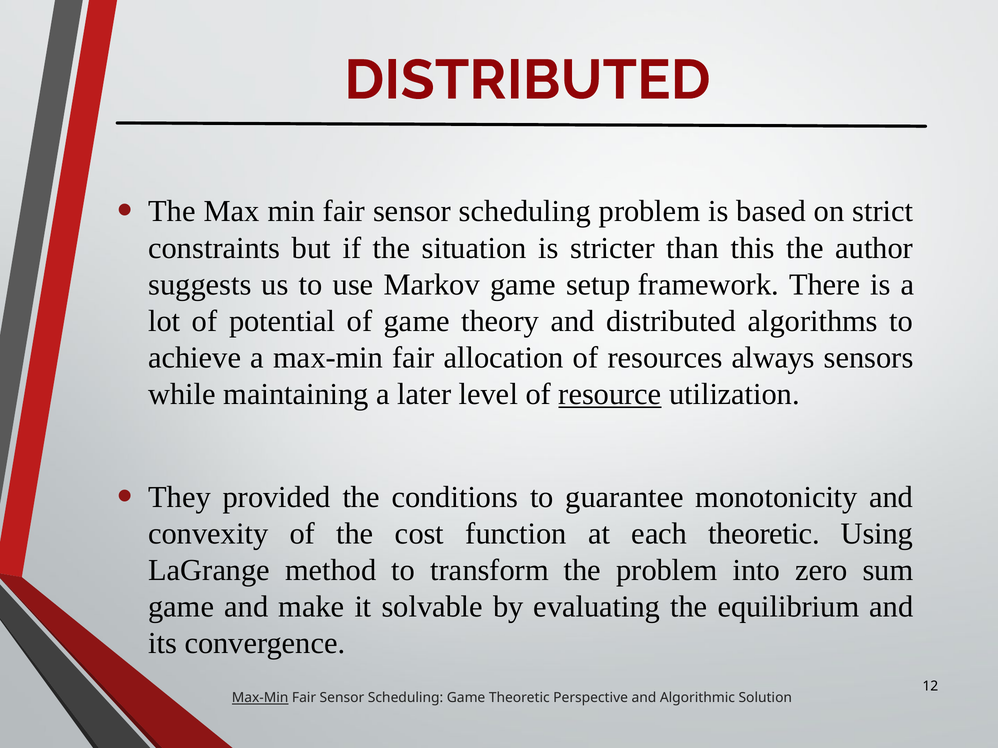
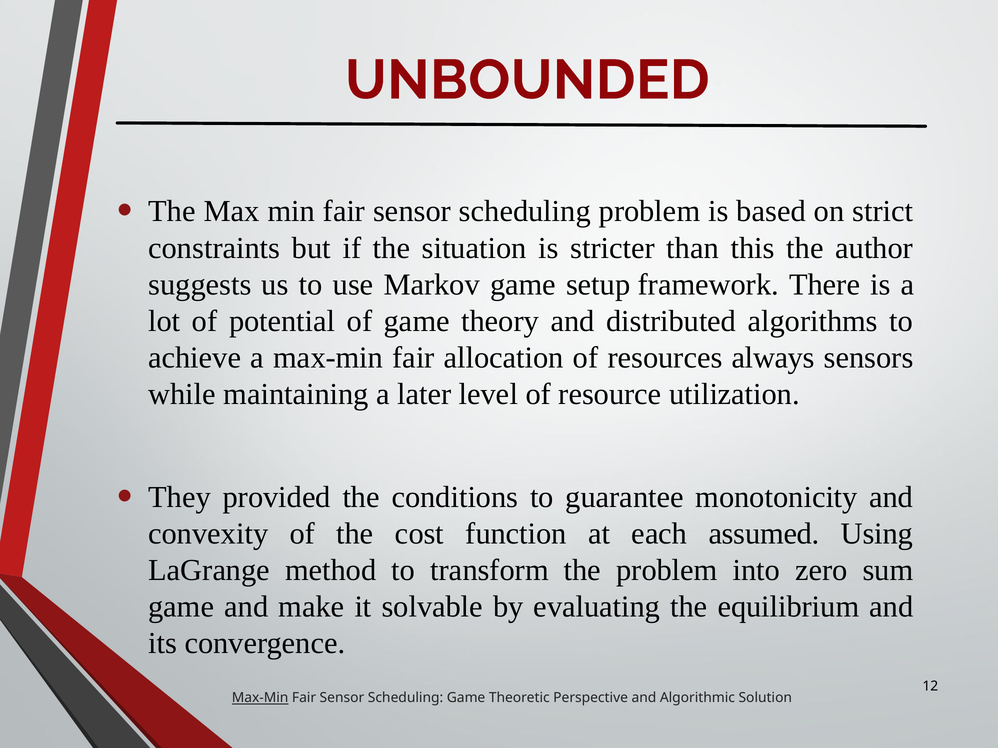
DISTRIBUTED: DISTRIBUTED -> UNBOUNDED (527, 80)
resource underline: present -> none (610, 394)
each theoretic: theoretic -> assumed (764, 534)
